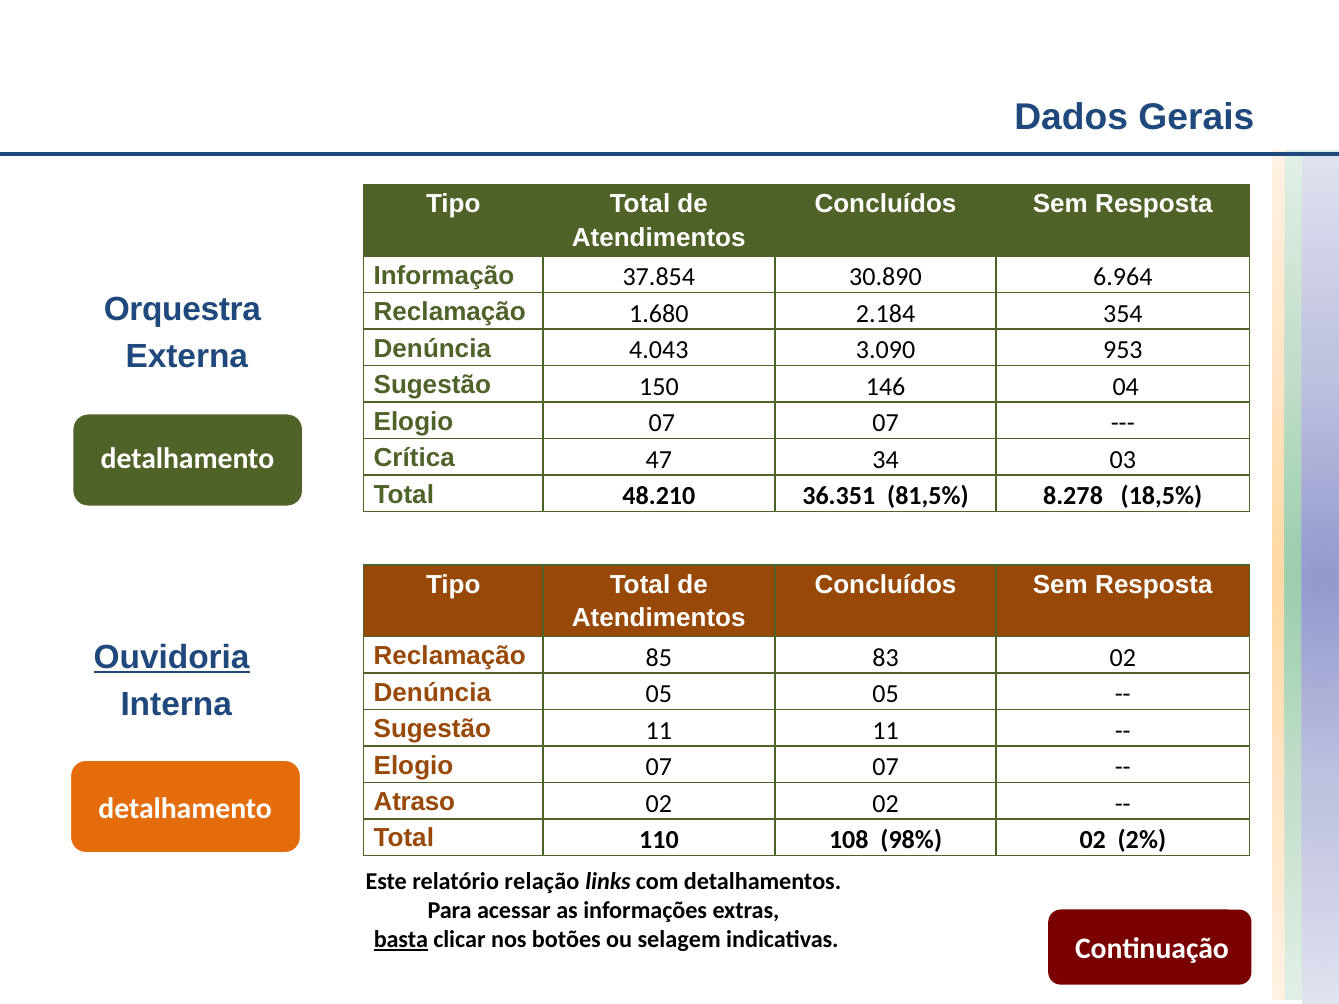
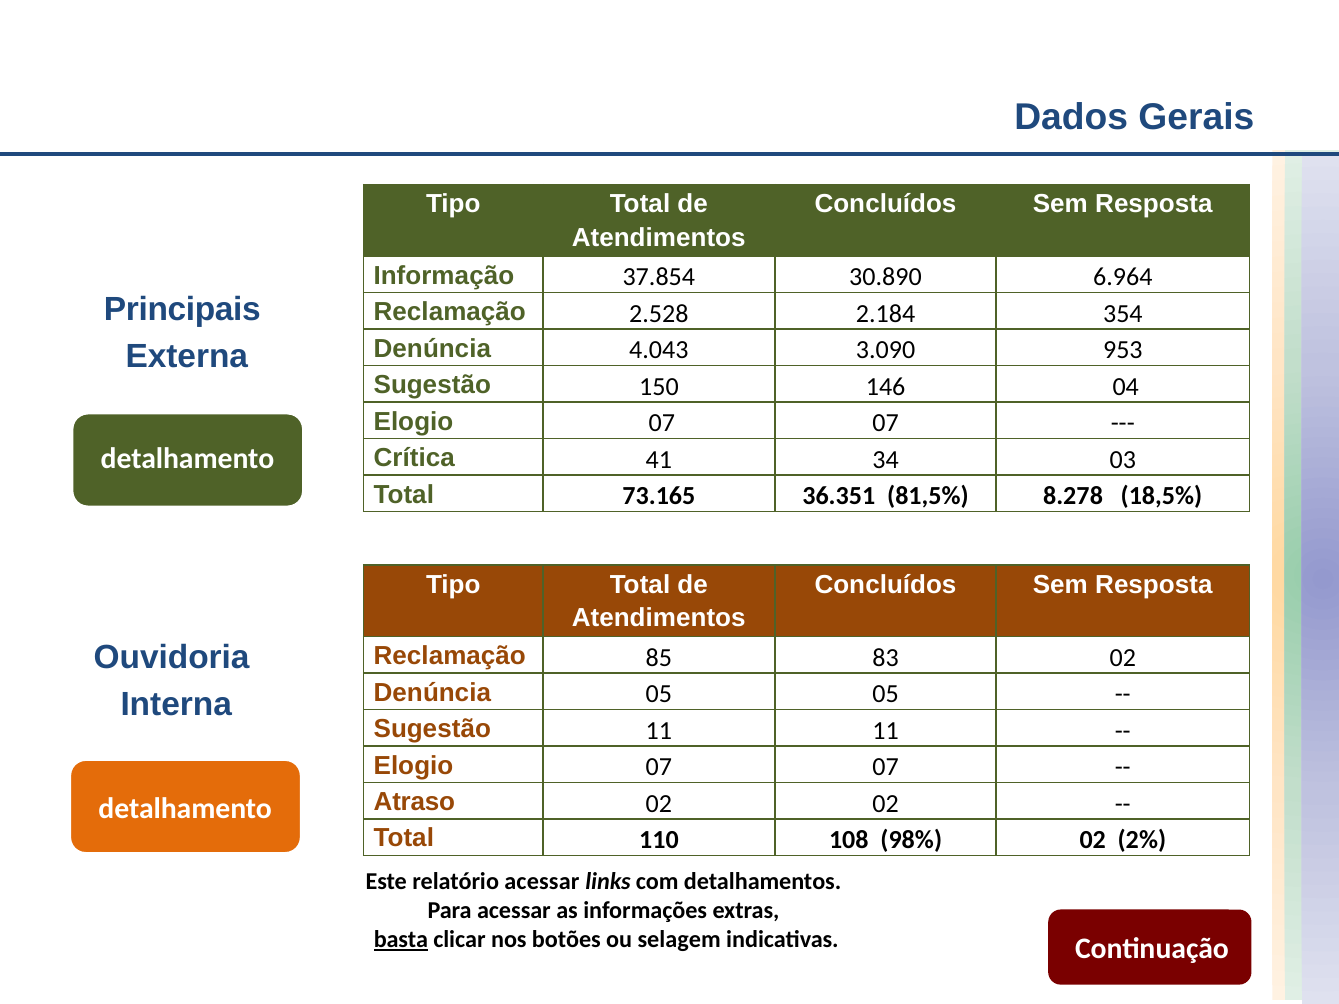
Orquestra: Orquestra -> Principais (182, 310)
1.680: 1.680 -> 2.528 (659, 314)
47: 47 -> 41 (659, 460)
48.210: 48.210 -> 73.165 (659, 496)
Ouvidoria underline: present -> none (172, 658)
relatório relação: relação -> acessar (542, 882)
